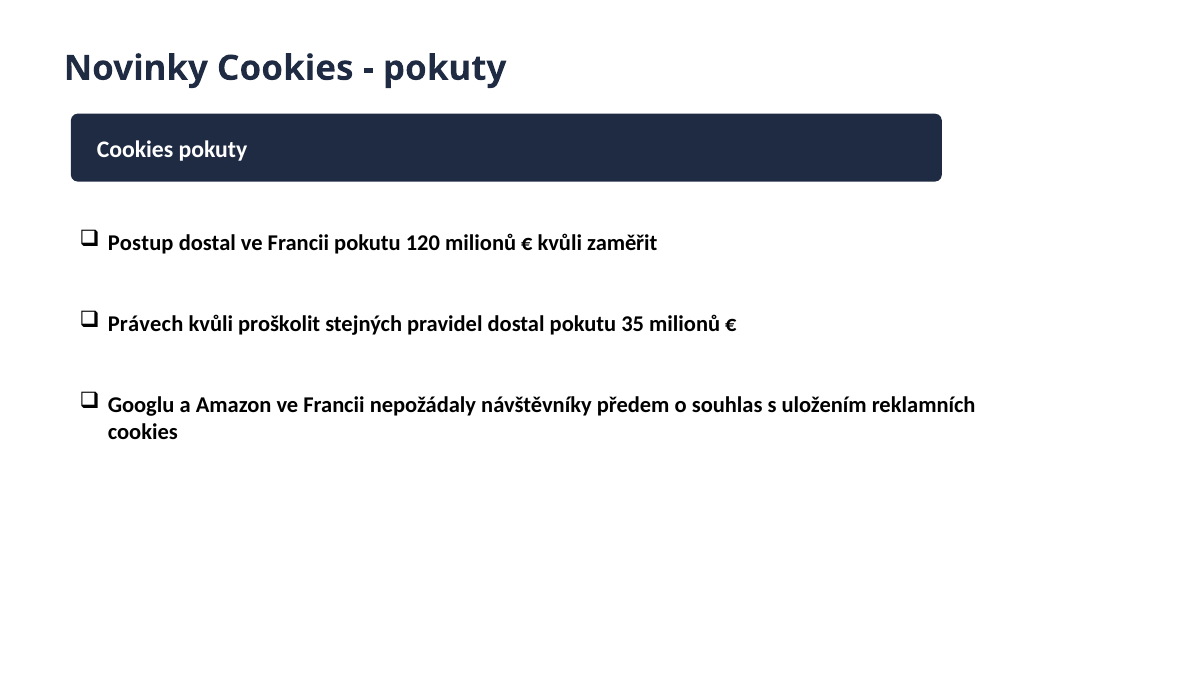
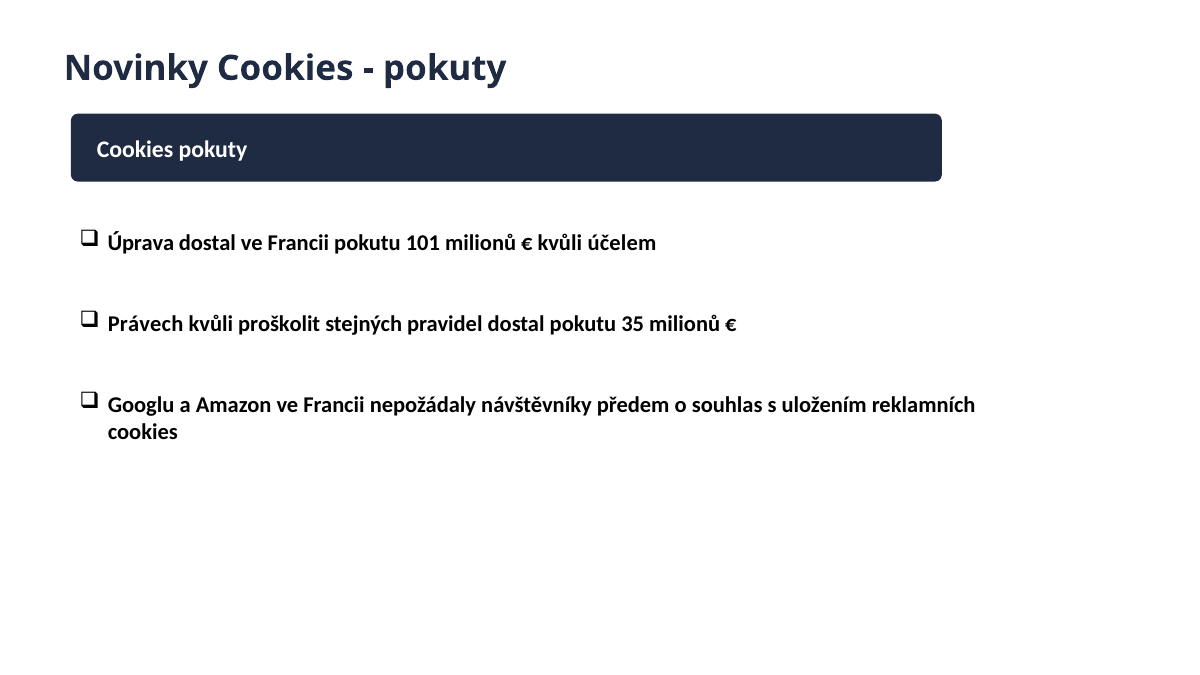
Postup: Postup -> Úprava (141, 243)
120: 120 -> 101 (423, 243)
zaměřit: zaměřit -> účelem (622, 243)
